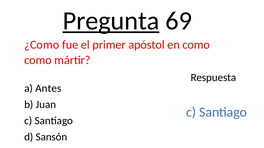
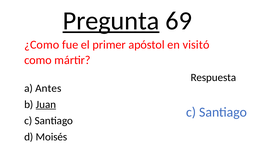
en como: como -> visitó (196, 45)
Juan underline: none -> present (46, 105)
Sansón: Sansón -> Moisés (51, 137)
